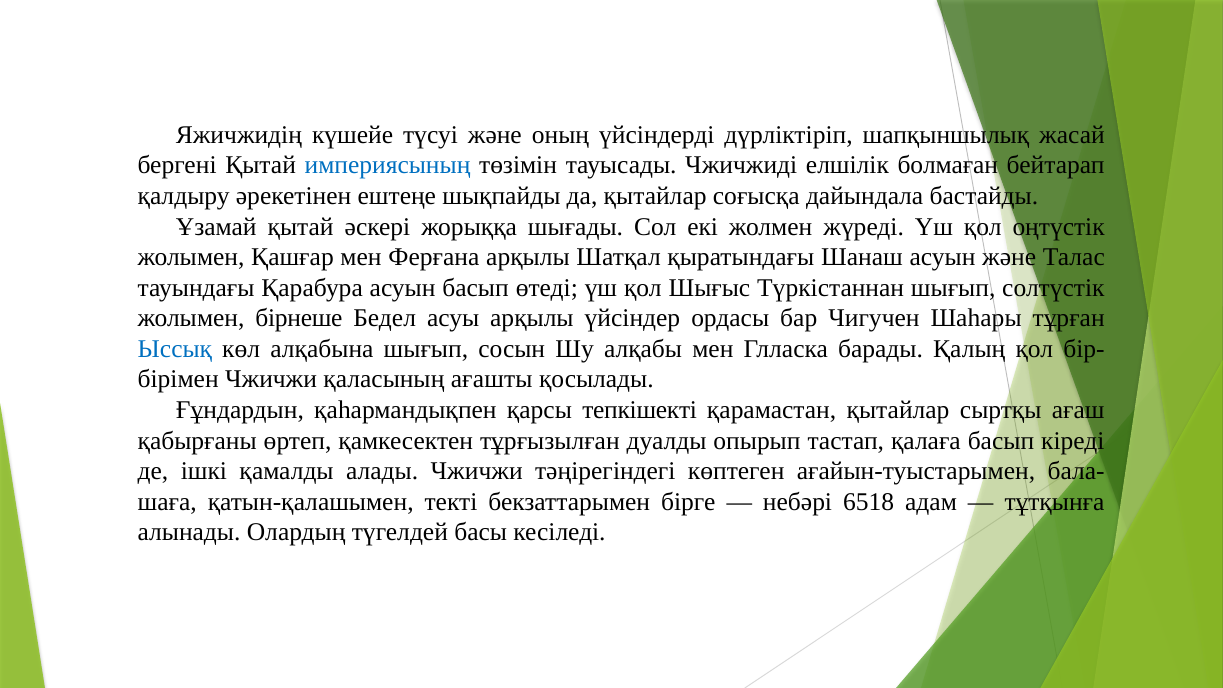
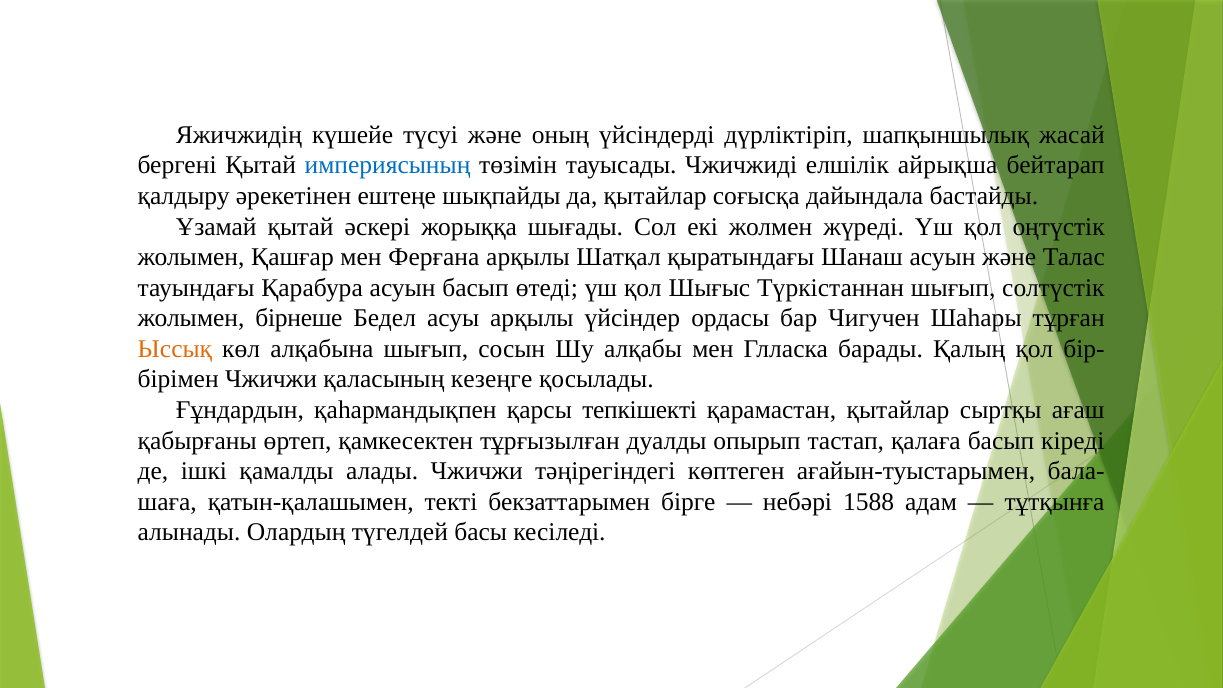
болмаған: болмаған -> айрықша (948, 165)
Ыссық colour: blue -> orange (175, 349)
ағашты: ағашты -> кезеңге (492, 380)
6518: 6518 -> 1588 (869, 502)
